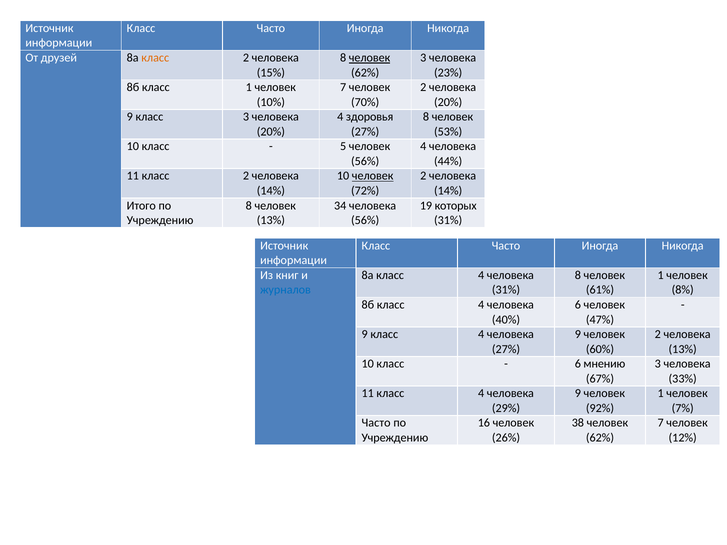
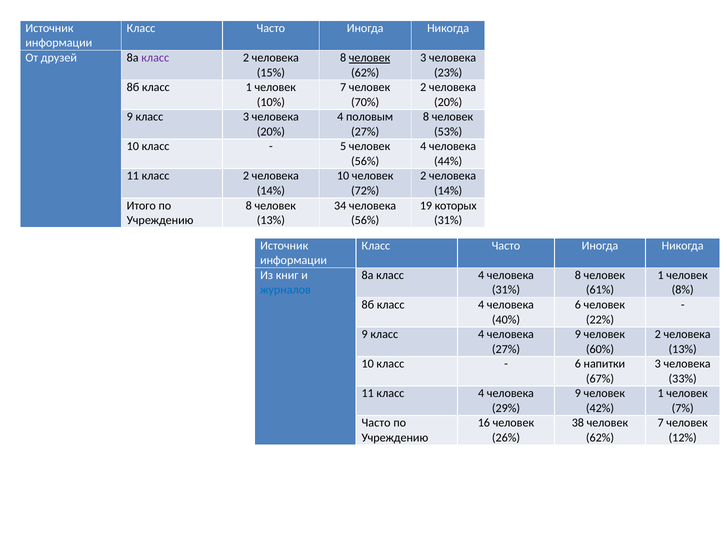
класс colour: orange -> purple (155, 58)
здоровья: здоровья -> половым (370, 117)
человек underline: present -> none (373, 176)
47%: 47% -> 22% (600, 320)
мнению: мнению -> напитки (604, 364)
92%: 92% -> 42% (600, 408)
